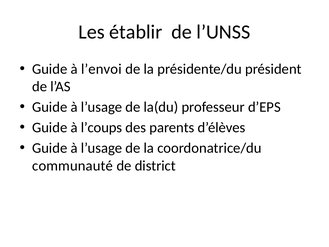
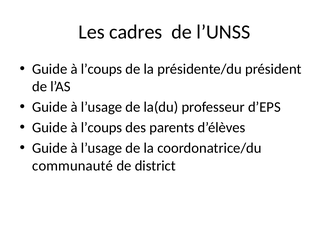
établir: établir -> cadres (136, 32)
l’envoi: l’envoi -> l’coups (102, 69)
